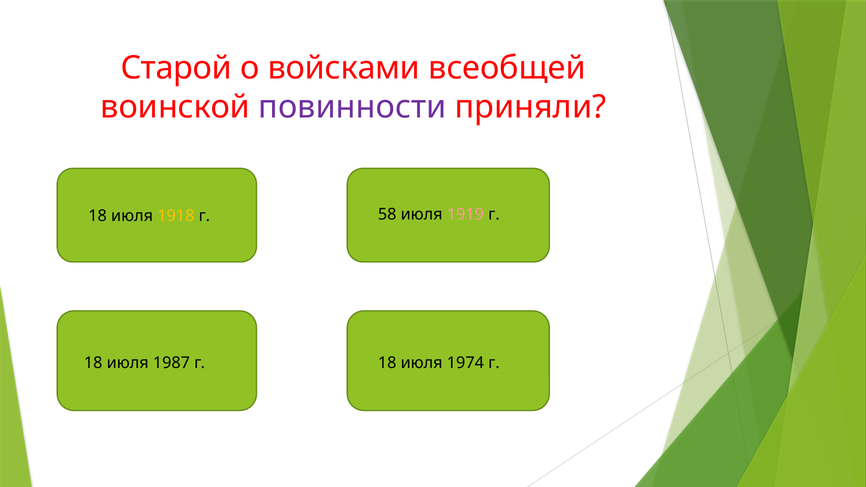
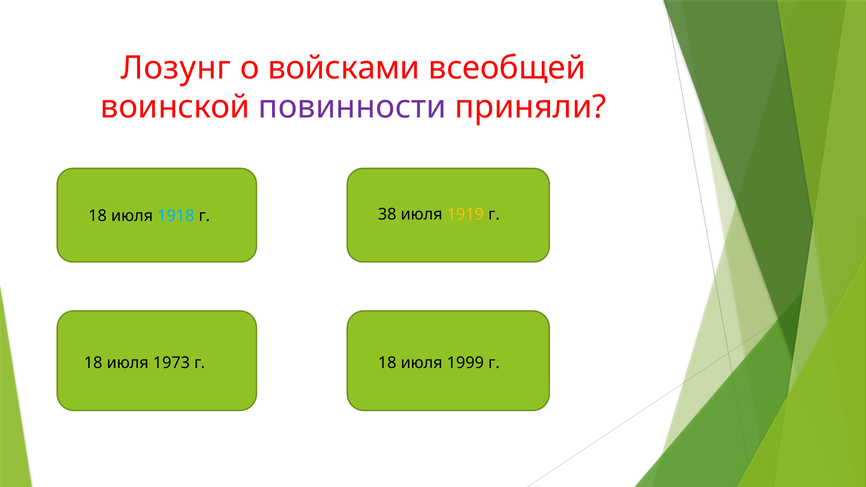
Старой: Старой -> Лозунг (176, 68)
1918 colour: yellow -> light blue (176, 216)
58: 58 -> 38 (387, 214)
1919 colour: pink -> yellow (465, 214)
1987: 1987 -> 1973 (171, 363)
1974: 1974 -> 1999 (465, 363)
